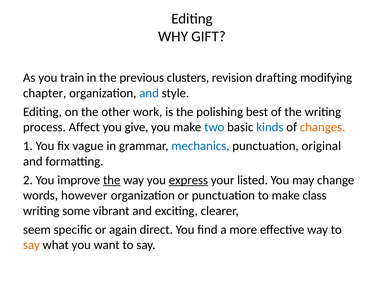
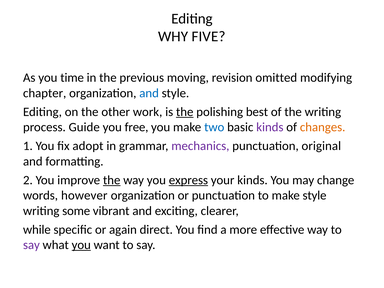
GIFT: GIFT -> FIVE (208, 37)
train: train -> time (72, 78)
clusters: clusters -> moving (188, 78)
drafting: drafting -> omitted (276, 78)
the underline: none -> present (185, 112)
Affect: Affect -> Guide (84, 127)
give: give -> free (137, 127)
kinds colour: blue -> purple (270, 127)
vague: vague -> adopt (88, 146)
mechanics colour: blue -> purple (200, 146)
your listed: listed -> kinds (252, 180)
make class: class -> style (315, 195)
seem: seem -> while (37, 230)
say colour: orange -> purple (31, 245)
you underline: none -> present (81, 245)
